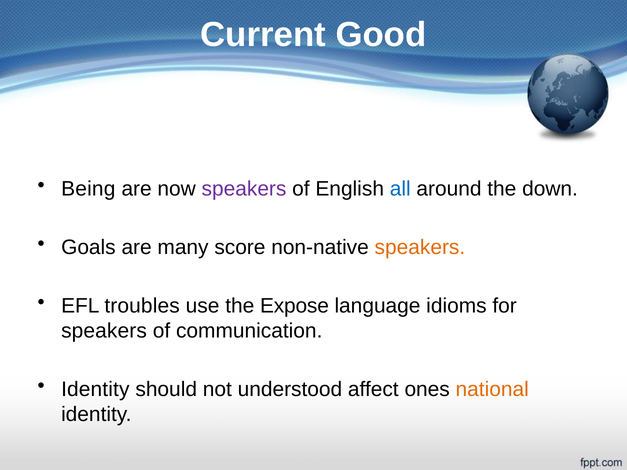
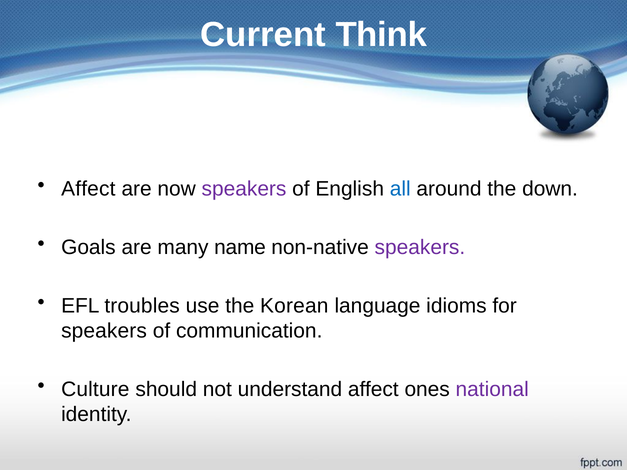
Good: Good -> Think (381, 35)
Being: Being -> Affect (88, 189)
score: score -> name (240, 247)
speakers colour: orange -> purple (420, 247)
Expose: Expose -> Korean (294, 306)
Identity: Identity -> Culture (95, 389)
understood: understood -> understand (290, 389)
national colour: orange -> purple (492, 389)
